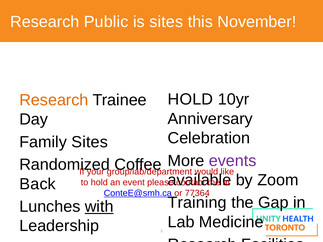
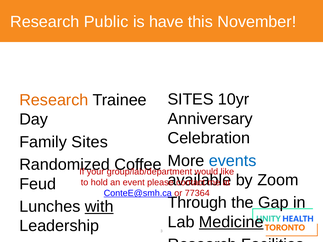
is sites: sites -> have (166, 22)
HOLD: HOLD -> SITES (191, 99)
events colour: purple -> blue (233, 161)
Back: Back -> Feud (38, 184)
Training: Training -> Through (197, 203)
Medicine underline: none -> present (231, 222)
